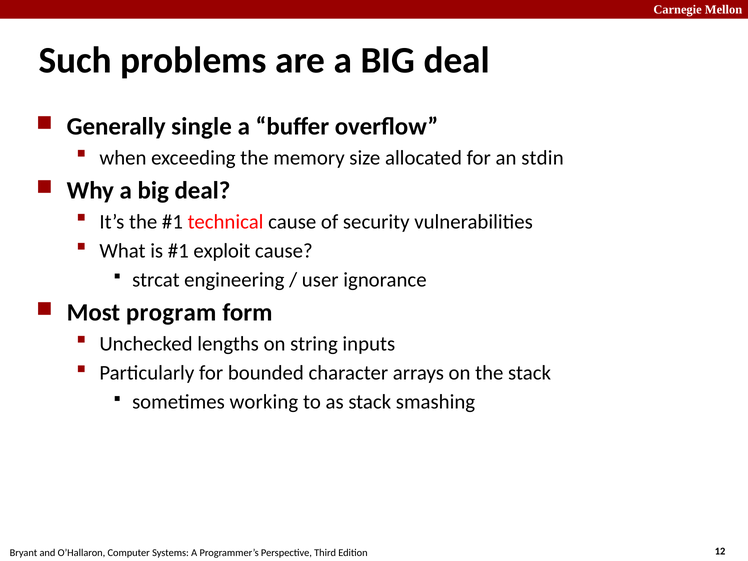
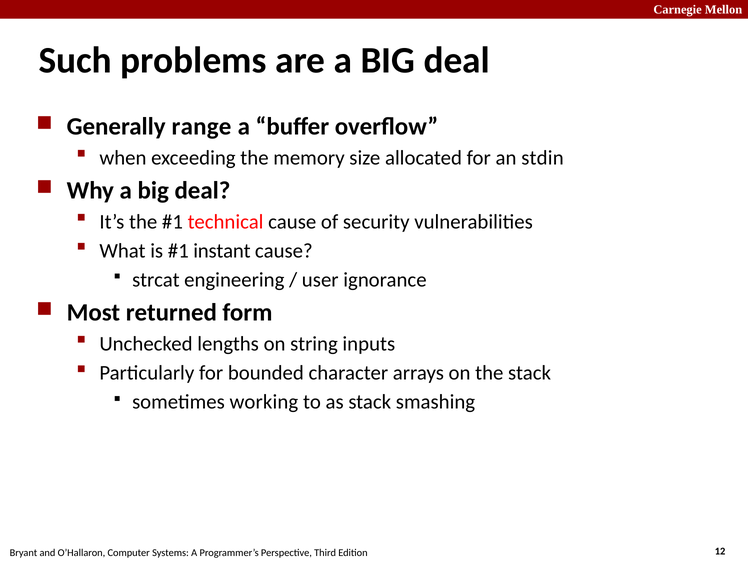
single: single -> range (201, 126)
exploit: exploit -> instant (222, 251)
program: program -> returned (171, 313)
